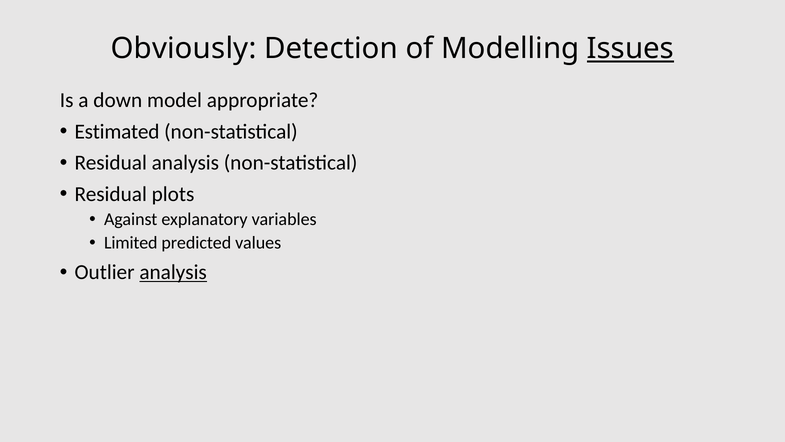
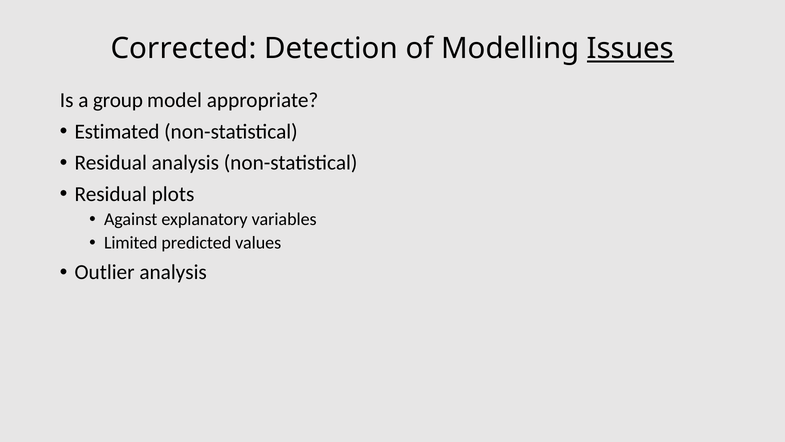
Obviously: Obviously -> Corrected (184, 49)
down: down -> group (118, 100)
analysis underline: present -> none (173, 272)
